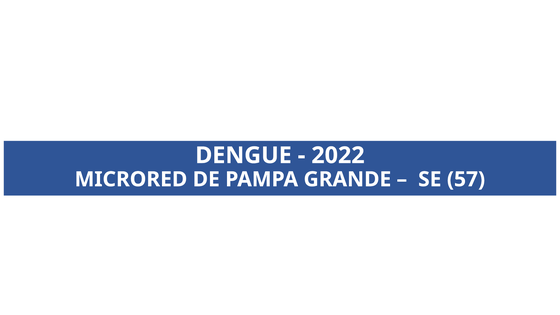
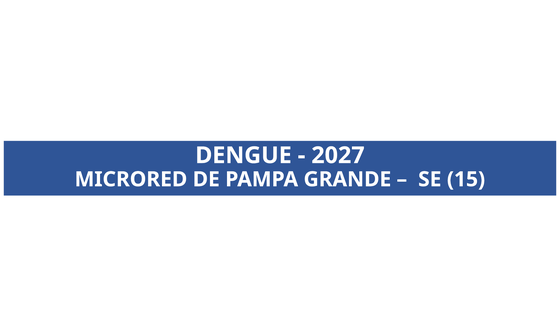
2022: 2022 -> 2027 (338, 155)
57: 57 -> 15 (466, 179)
